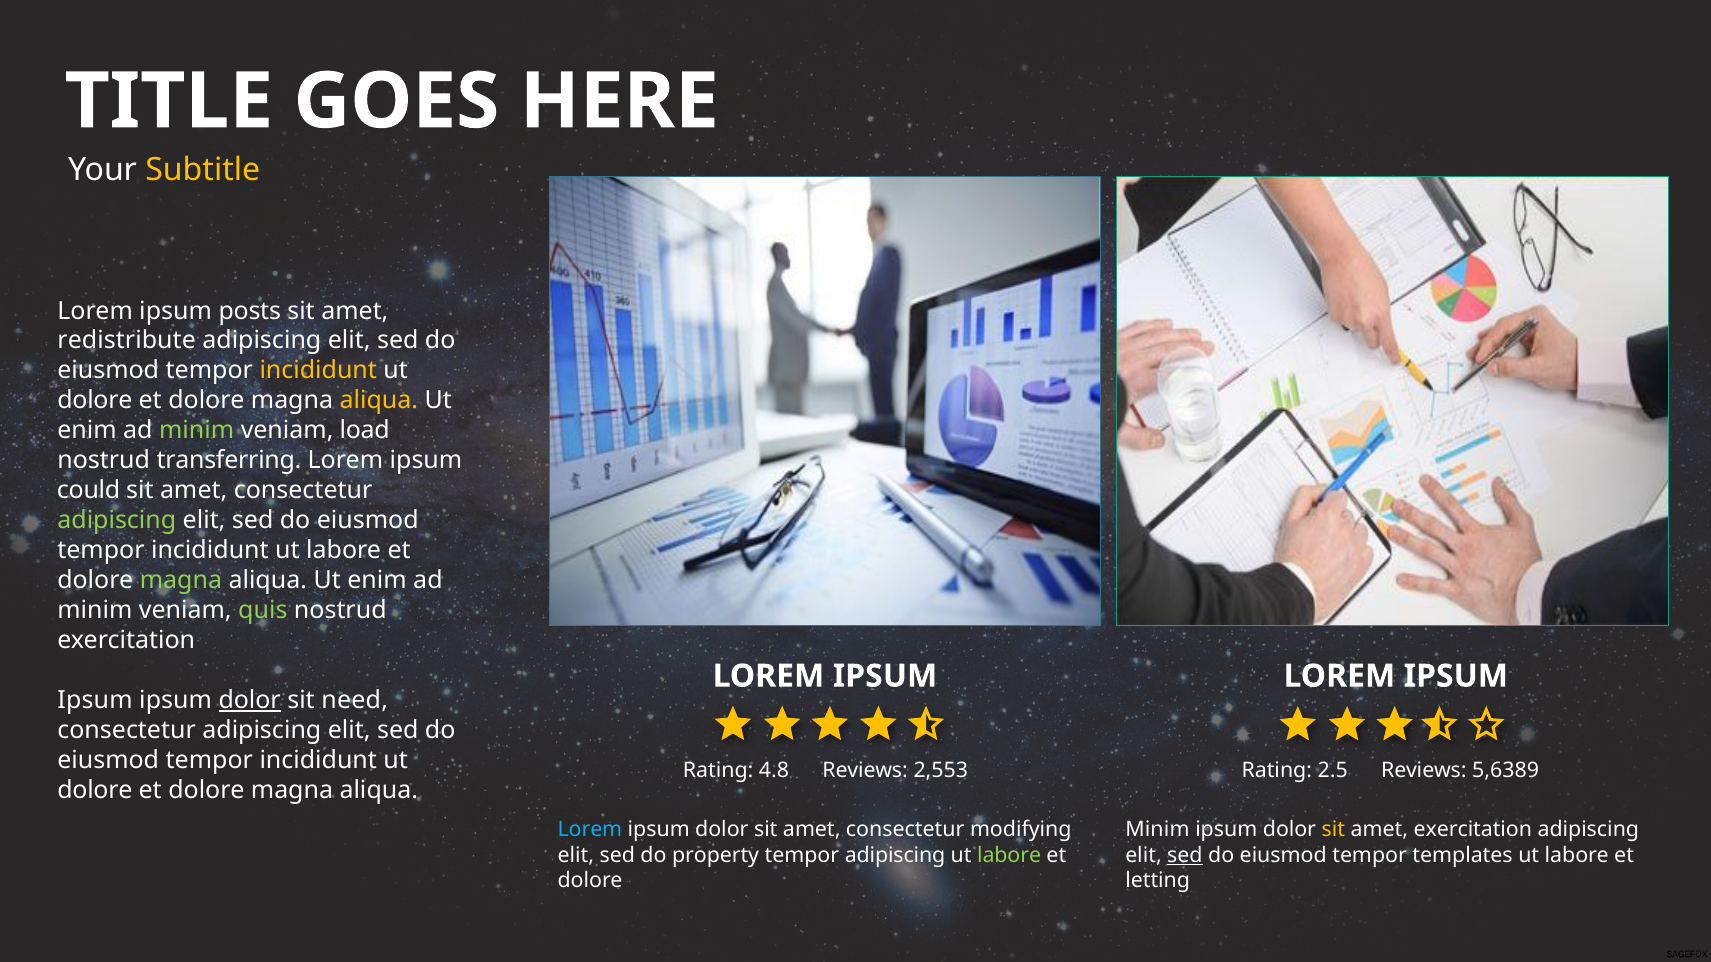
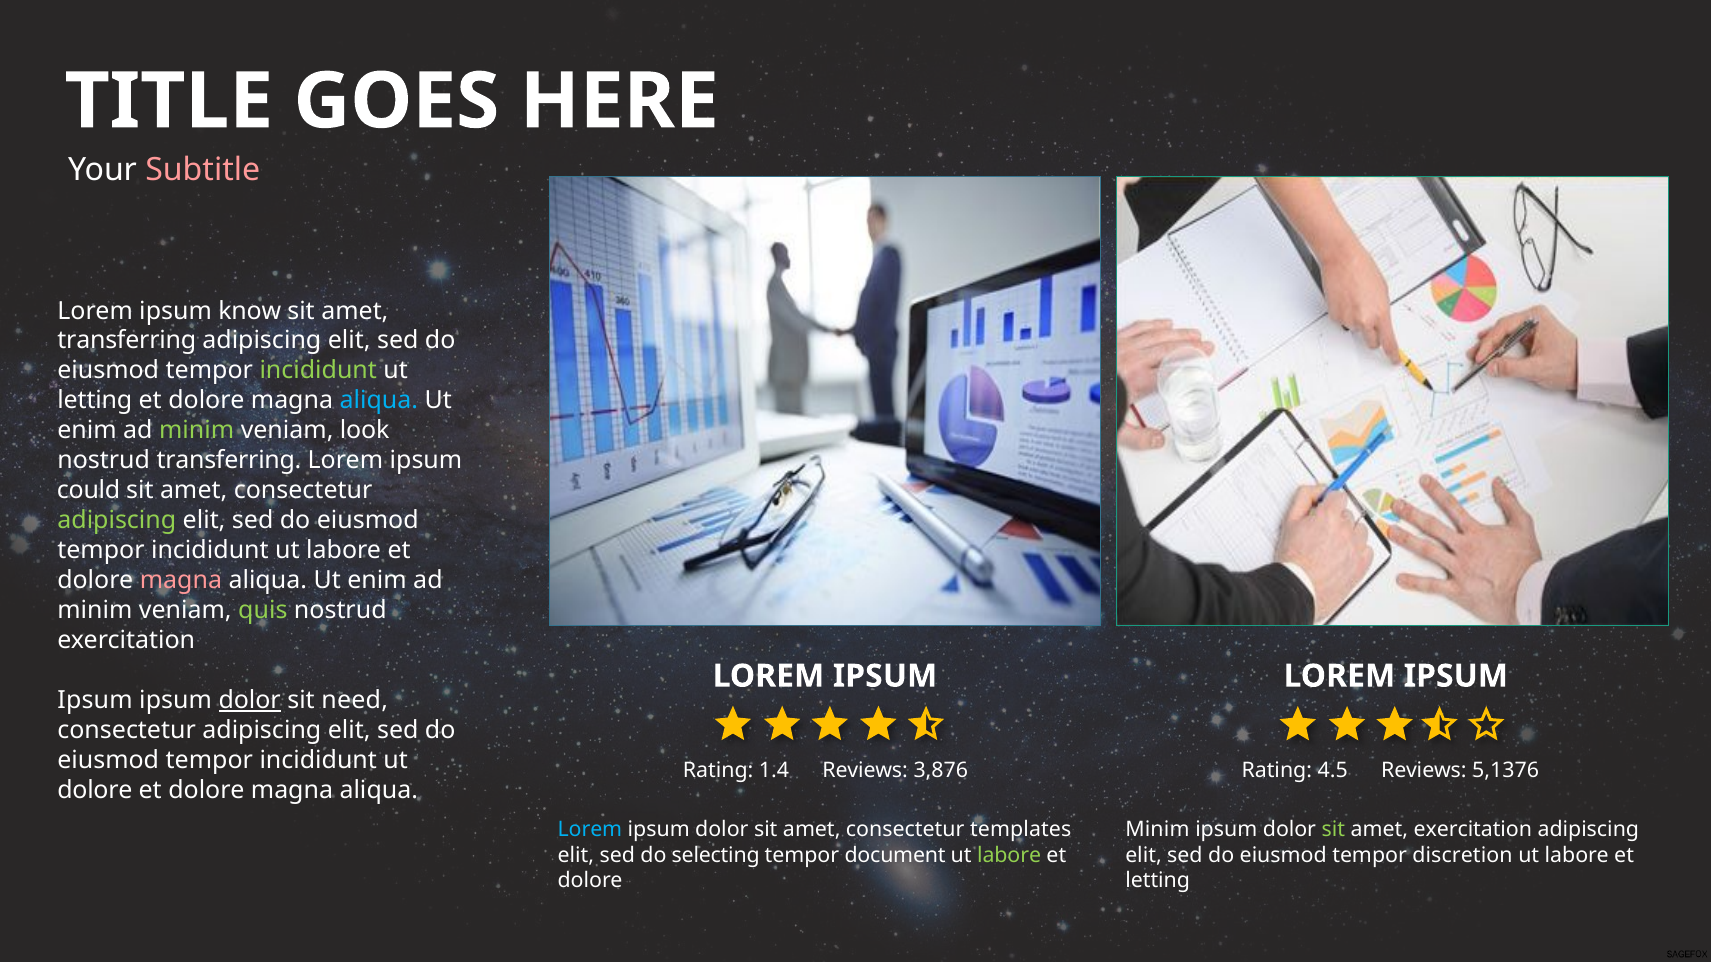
Subtitle colour: yellow -> pink (203, 170)
posts: posts -> know (250, 311)
redistribute: redistribute -> transferring (127, 341)
incididunt colour: yellow -> light green (318, 371)
dolore: dolore -> letting (95, 401)
aliqua colour: yellow -> light blue (379, 401)
load: load -> look (365, 431)
magna colour: light green -> pink (181, 581)
4.8: 4.8 -> 1.4 (774, 771)
2,553: 2,553 -> 3,876 (941, 771)
2.5: 2.5 -> 4.5 (1333, 771)
5,6389: 5,6389 -> 5,1376 (1506, 771)
modifying: modifying -> templates (1021, 830)
sit colour: yellow -> light green (1333, 830)
property: property -> selecting (716, 855)
tempor adipiscing: adipiscing -> document (895, 855)
sed underline: present -> none (1185, 855)
templates: templates -> discretion (1463, 855)
